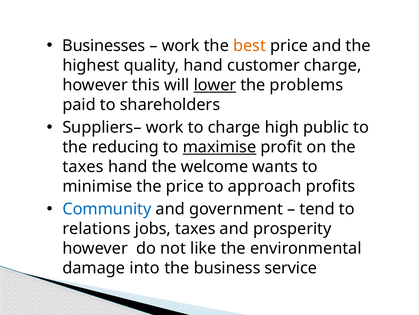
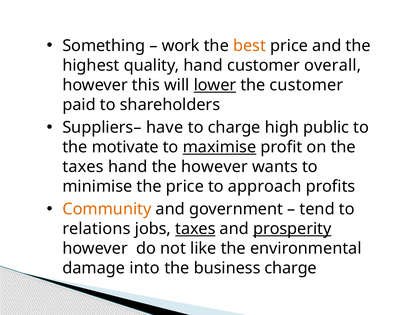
Businesses: Businesses -> Something (104, 46)
customer charge: charge -> overall (333, 65)
the problems: problems -> customer (306, 85)
Suppliers– work: work -> have (165, 127)
reducing: reducing -> motivate (125, 147)
the welcome: welcome -> however (214, 166)
Community colour: blue -> orange (107, 209)
taxes underline: none -> present (195, 228)
prosperity underline: none -> present (292, 228)
business service: service -> charge (291, 267)
